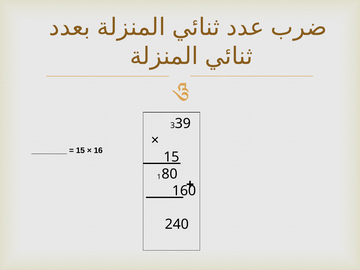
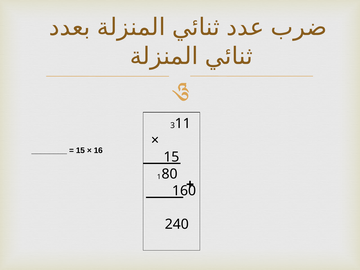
39: 39 -> 11 (183, 123)
